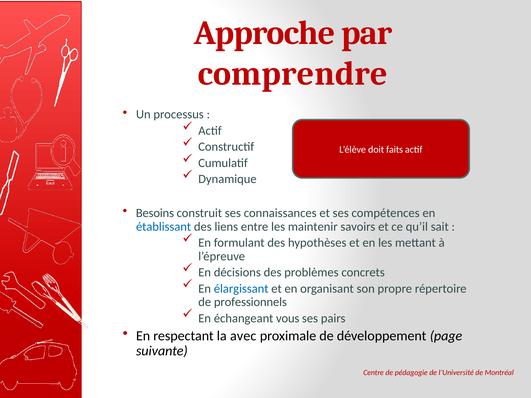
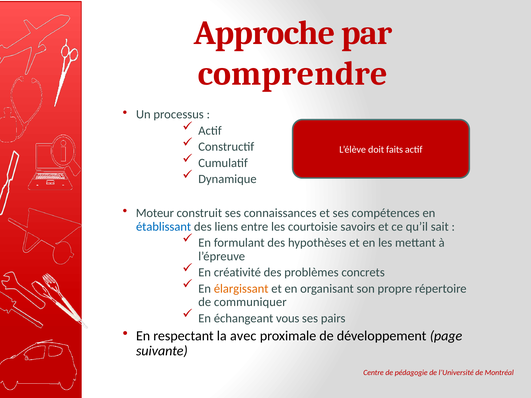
Besoins: Besoins -> Moteur (155, 213)
maintenir: maintenir -> courtoisie (313, 227)
décisions: décisions -> créativité (237, 273)
élargissant colour: blue -> orange (241, 289)
professionnels: professionnels -> communiquer (250, 302)
